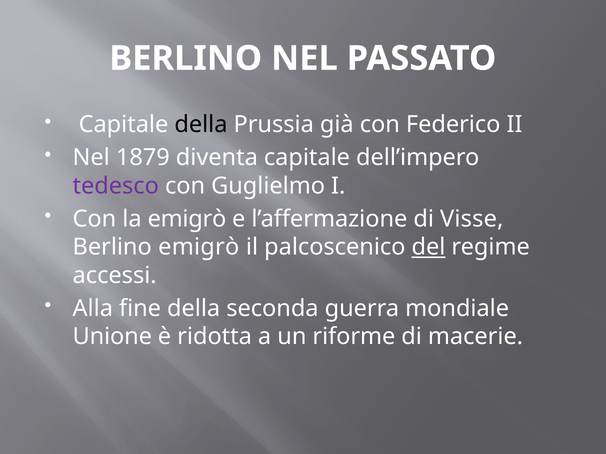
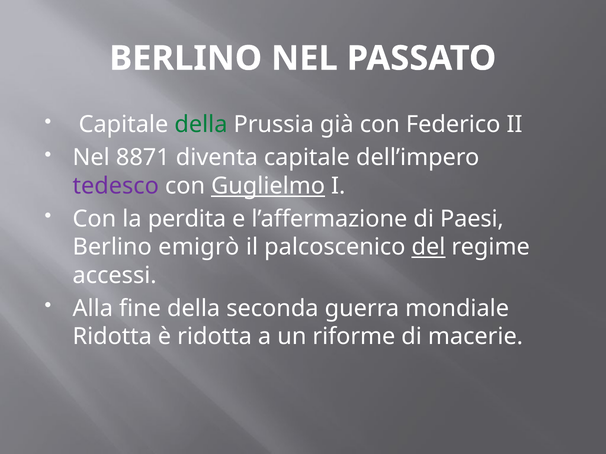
della colour: black -> green (201, 125)
1879: 1879 -> 8871 (143, 158)
Guglielmo underline: none -> present (268, 186)
la emigrò: emigrò -> perdita (187, 219)
Visse: Visse -> Paesi (472, 219)
Unione: Unione -> Ridotta (112, 337)
